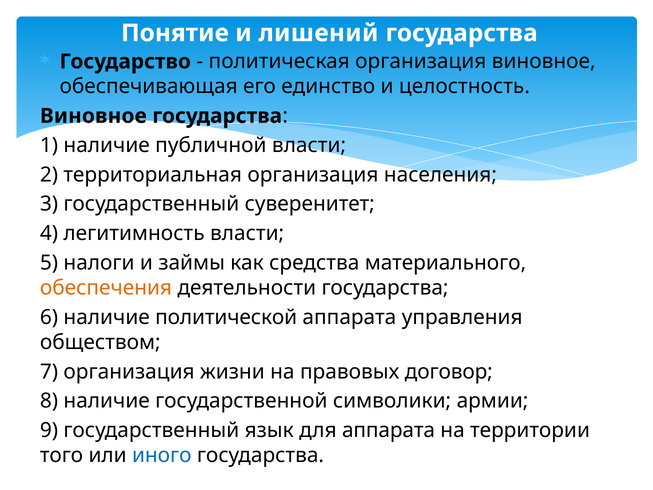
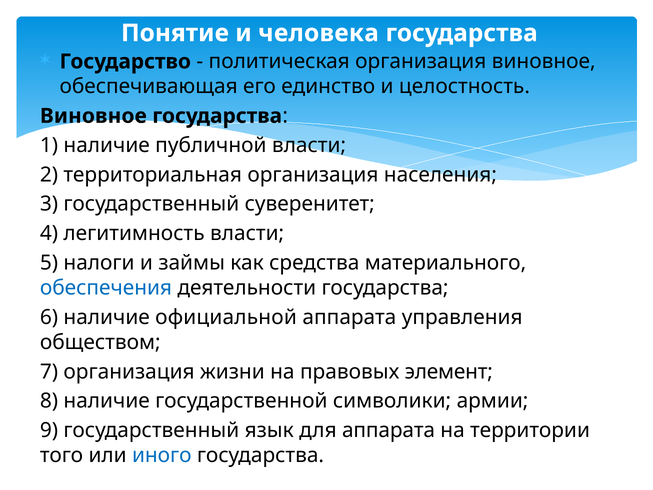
лишений: лишений -> человека (318, 33)
обеспечения colour: orange -> blue (106, 288)
политической: политической -> официальной (226, 317)
договор: договор -> элемент (449, 371)
